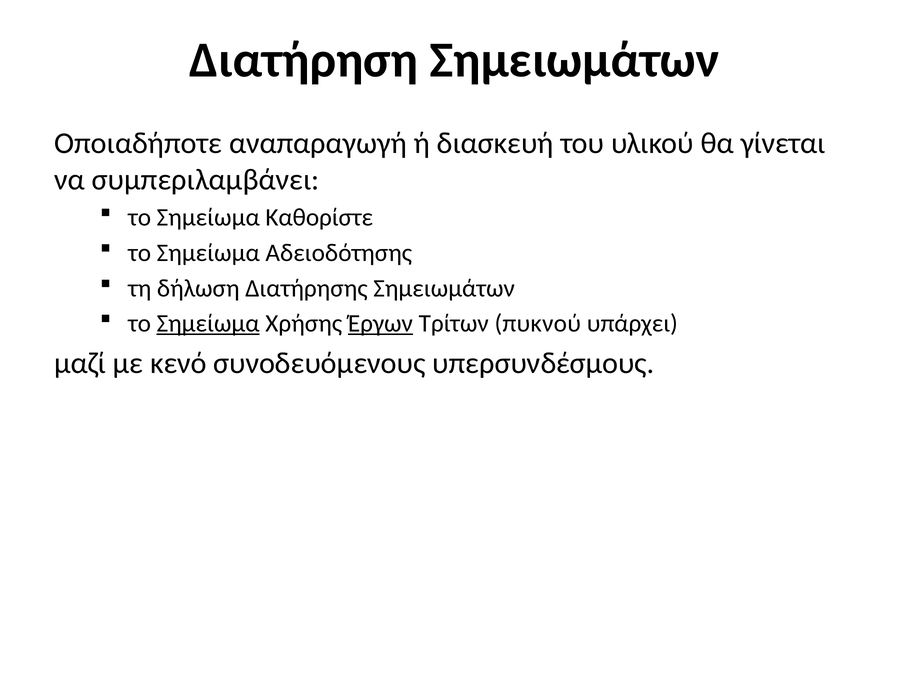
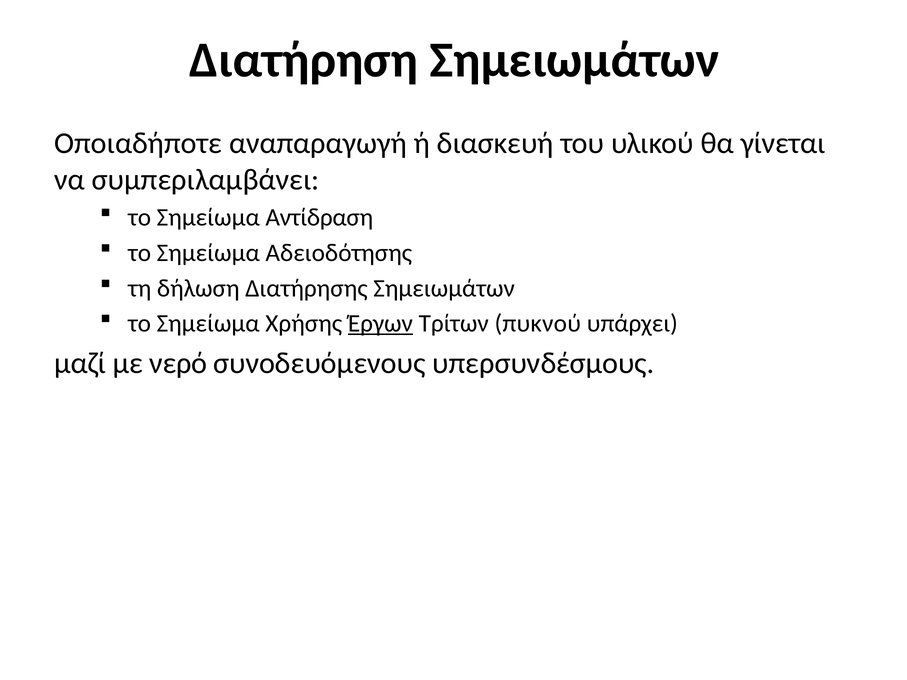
Καθορίστε: Καθορίστε -> Αντίδραση (319, 218)
Σημείωμα underline: present -> none (208, 324)
κενό: κενό -> νερό (178, 363)
